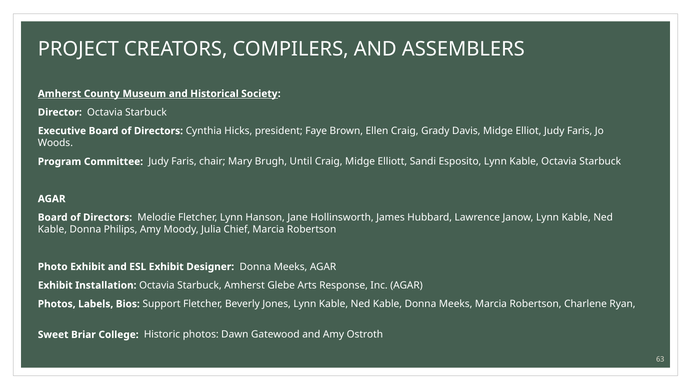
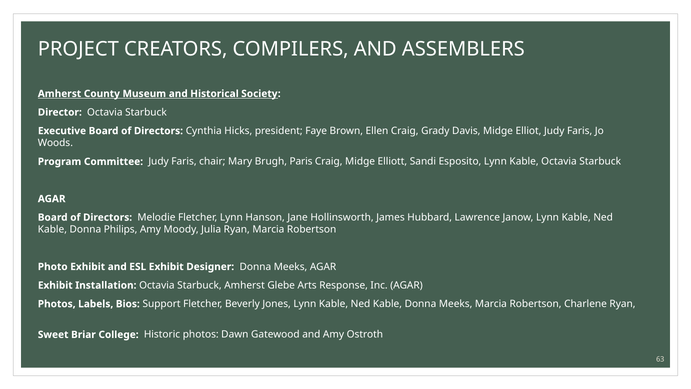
Until: Until -> Paris (301, 161)
Julia Chief: Chief -> Ryan (237, 229)
